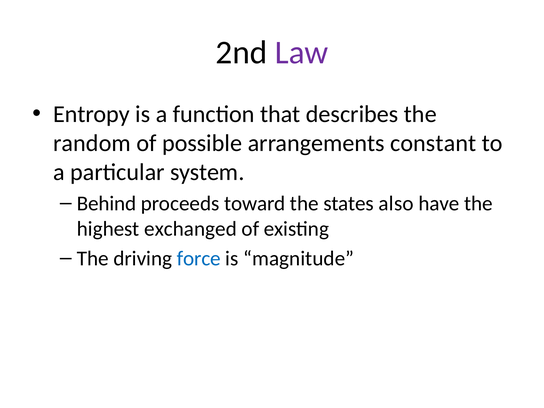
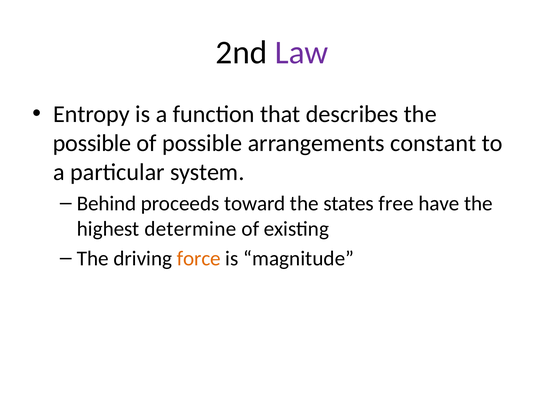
random: random -> possible (92, 143)
also: also -> free (396, 203)
exchanged: exchanged -> determine (190, 229)
force colour: blue -> orange (199, 258)
